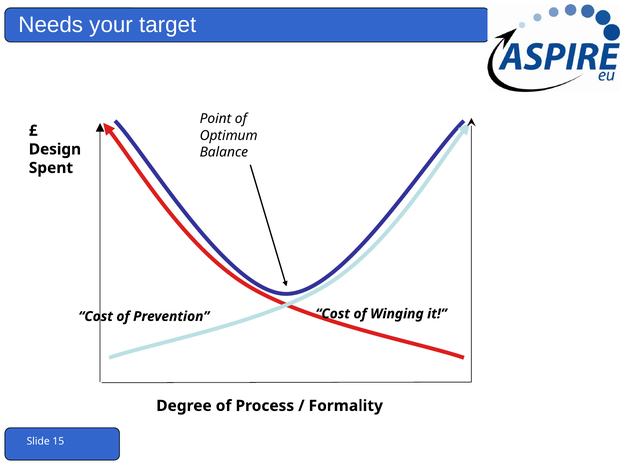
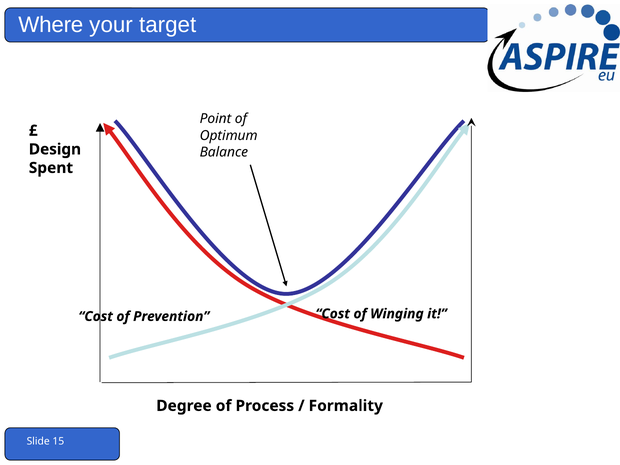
Needs: Needs -> Where (51, 25)
